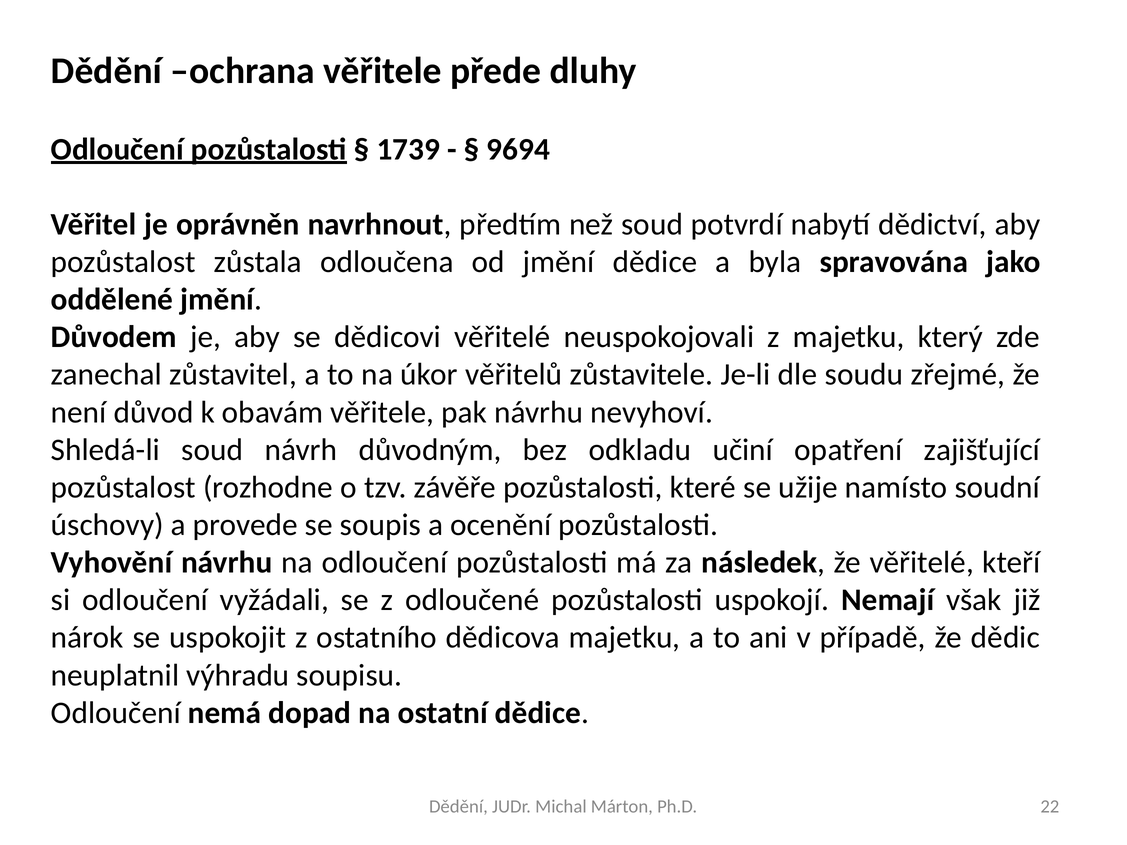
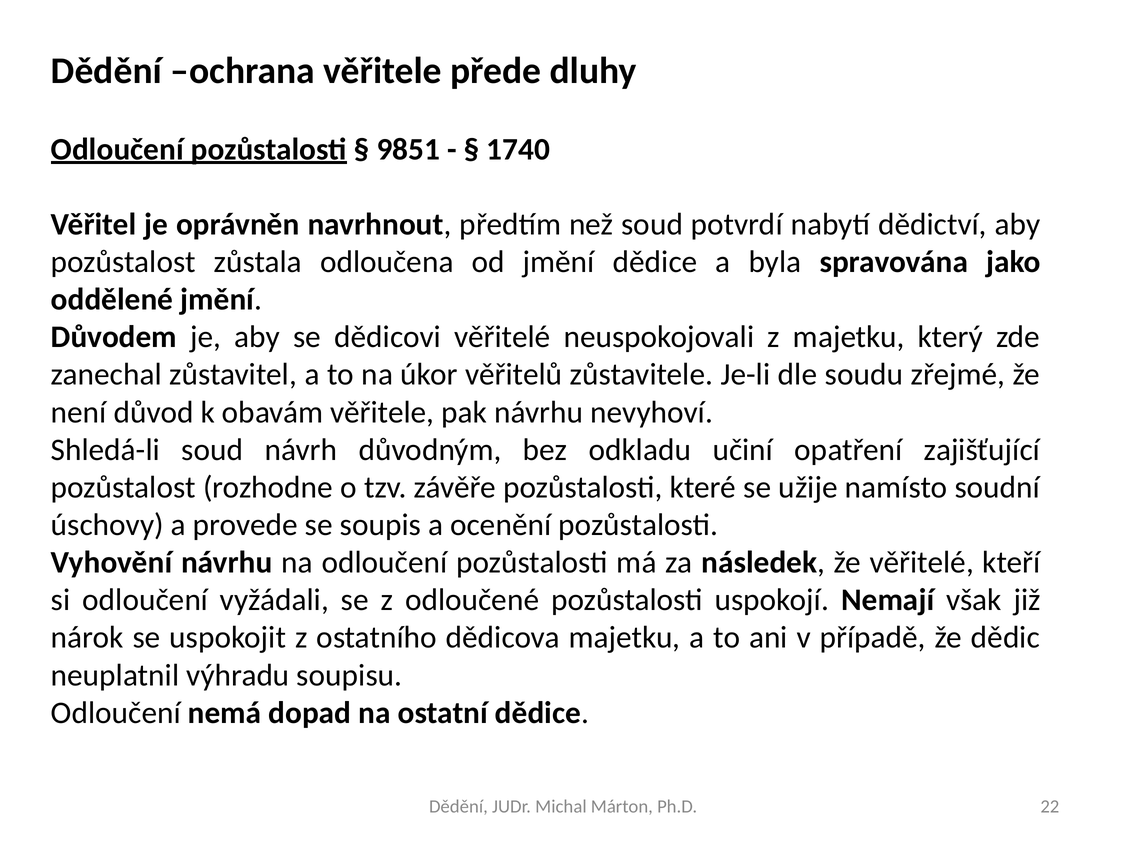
1739: 1739 -> 9851 (408, 149)
9694: 9694 -> 1740 (518, 149)
